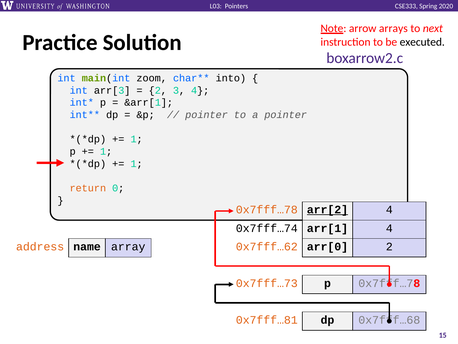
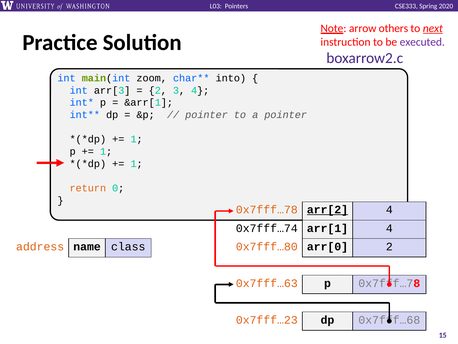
arrays: arrays -> others (393, 28)
next underline: none -> present (433, 28)
executed colour: black -> purple (422, 42)
array: array -> class (128, 246)
0x7fff…62: 0x7fff…62 -> 0x7fff…80 (267, 246)
0x7fff…73: 0x7fff…73 -> 0x7fff…63 (267, 283)
0x7fff…81: 0x7fff…81 -> 0x7fff…23 (267, 319)
